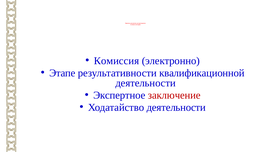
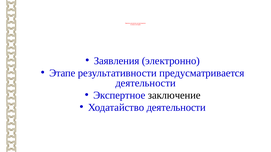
Комиссия: Комиссия -> Заявления (117, 61)
квалификационной: квалификационной -> предусматривается (202, 73)
заключение colour: red -> black (174, 95)
